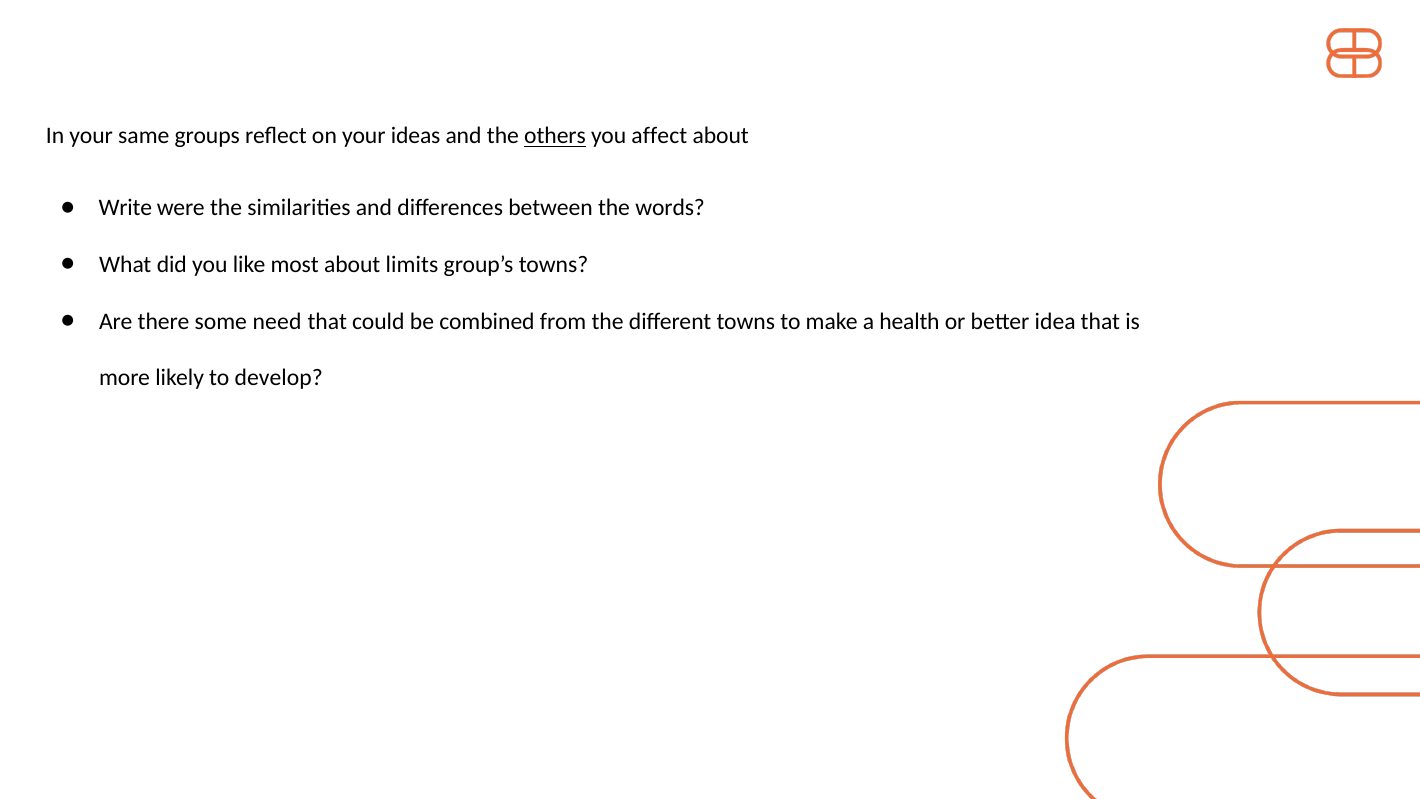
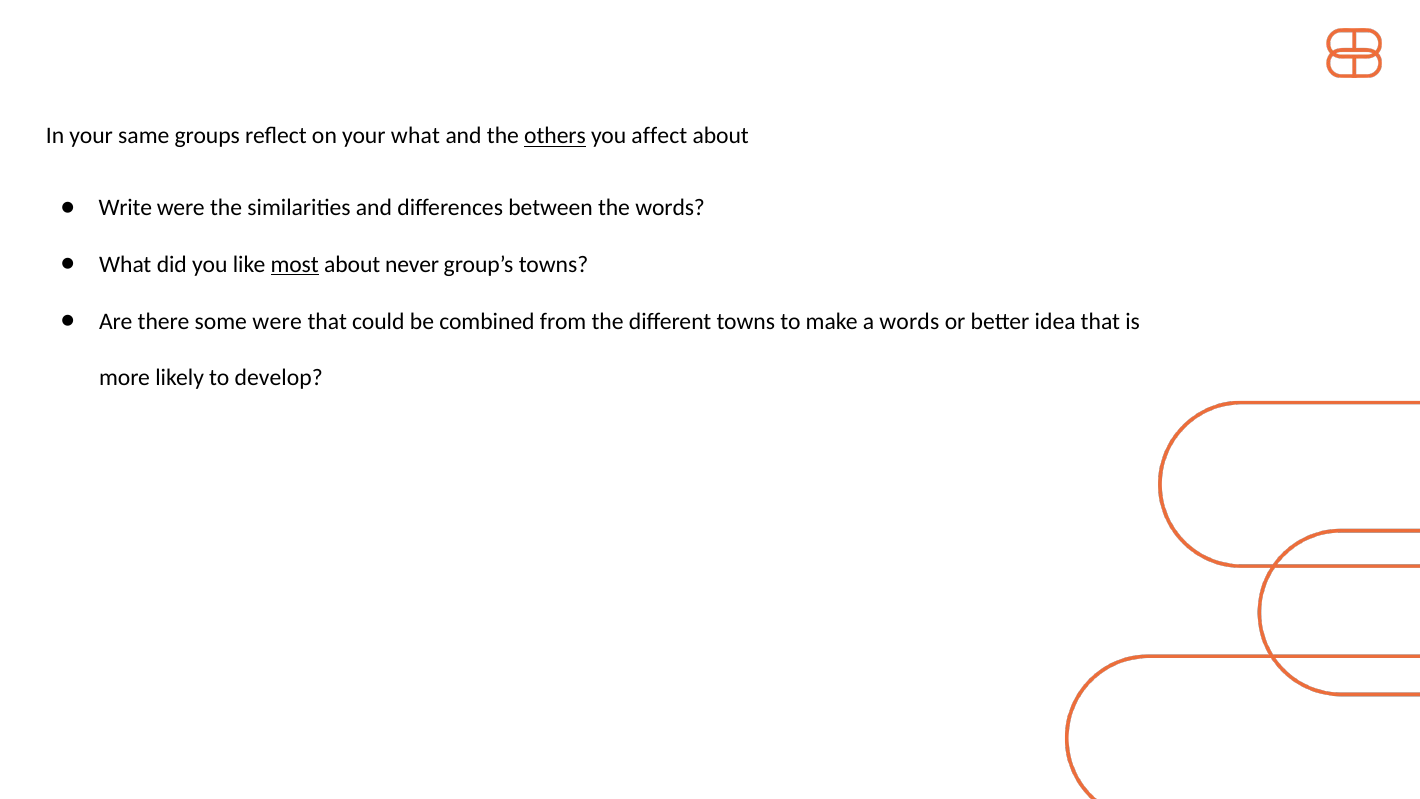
your ideas: ideas -> what (416, 136)
most underline: none -> present (295, 264)
limits: limits -> never (412, 264)
some need: need -> were (277, 321)
a health: health -> words (909, 321)
